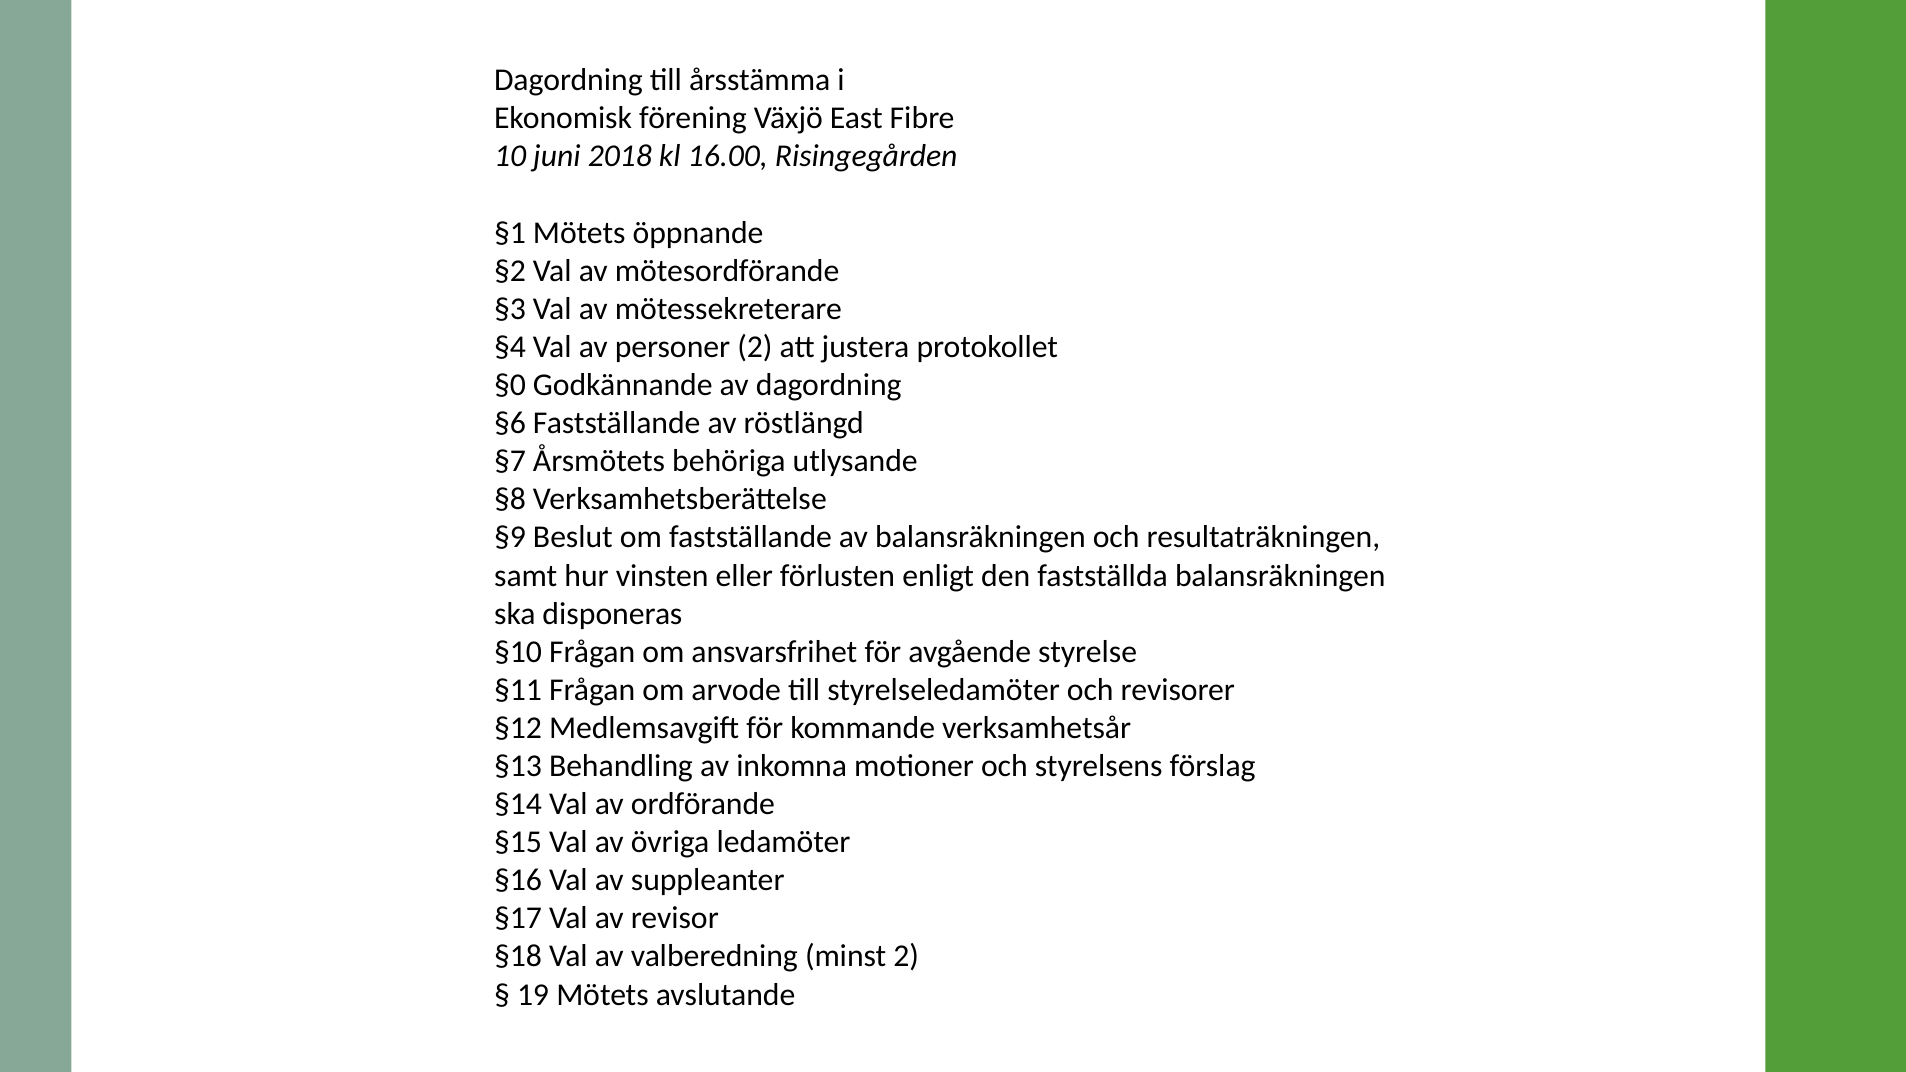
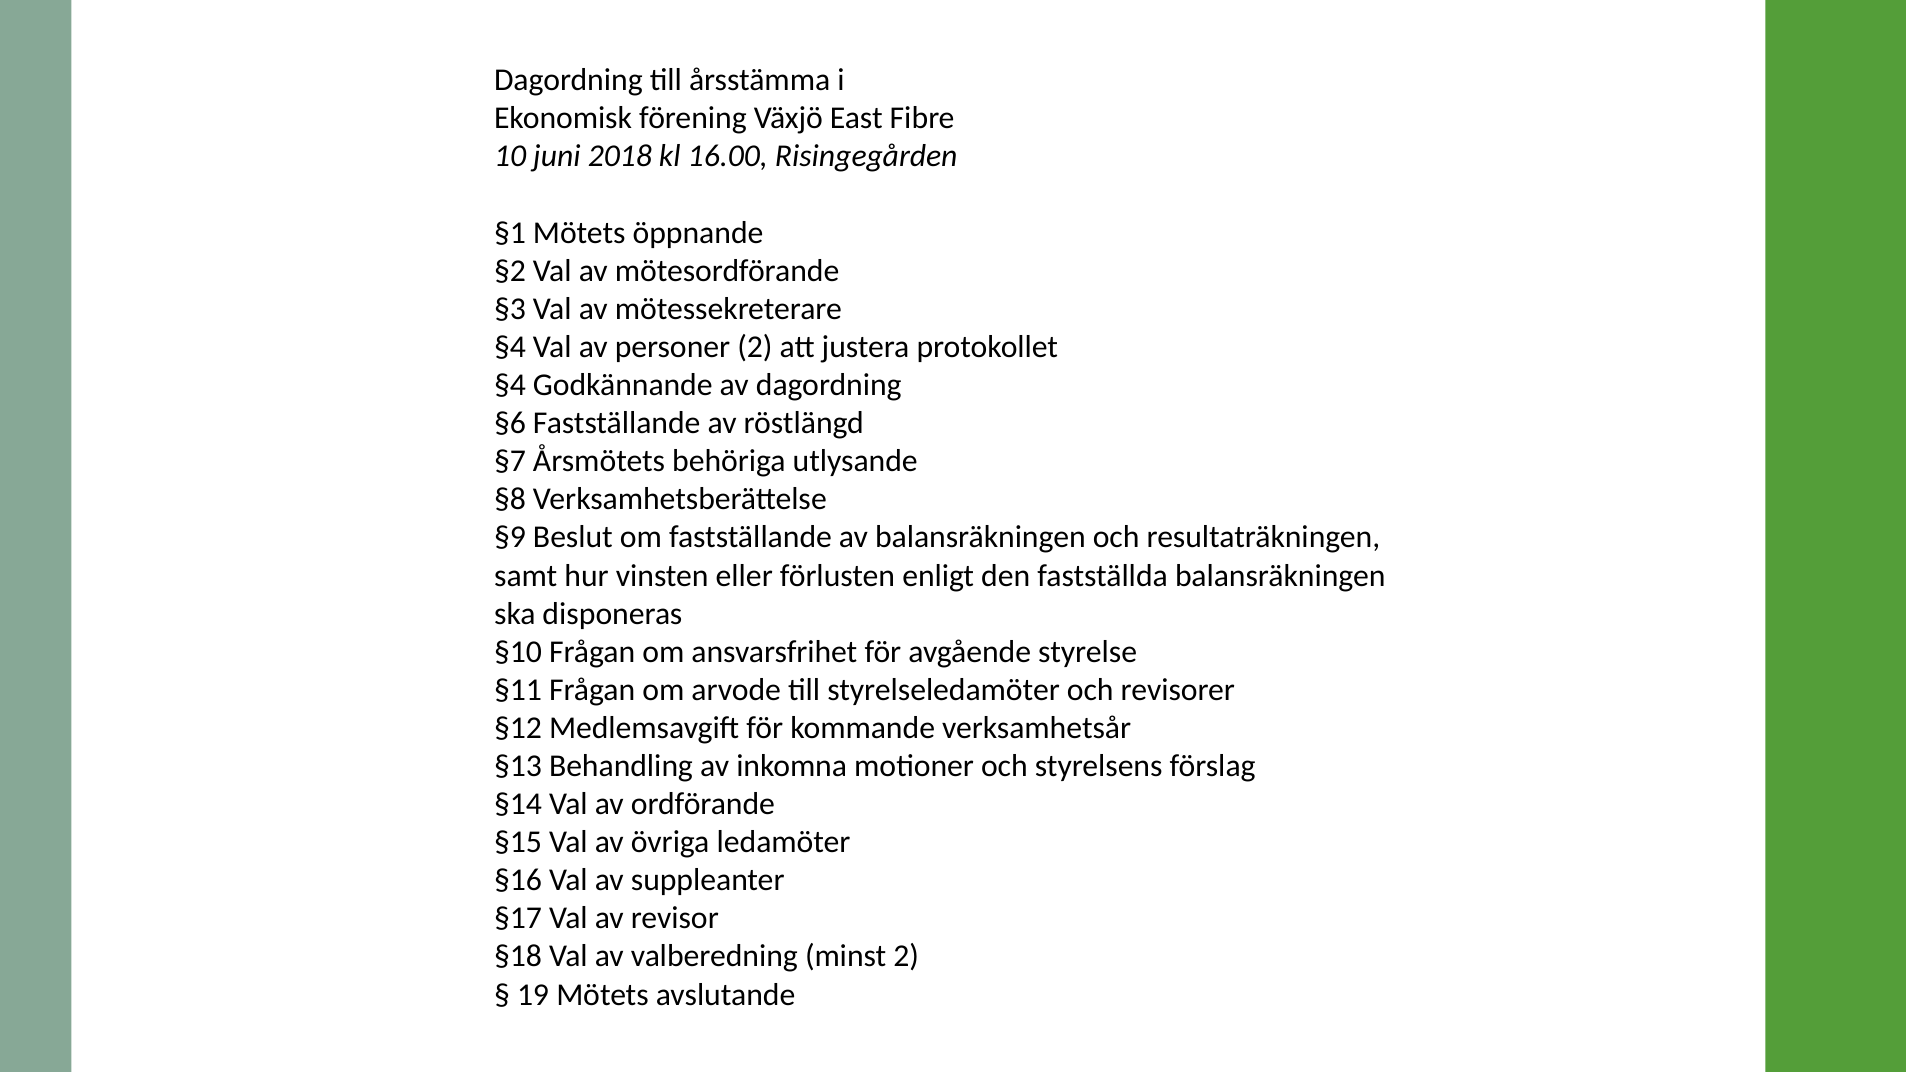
§0: §0 -> §4 (510, 385)
